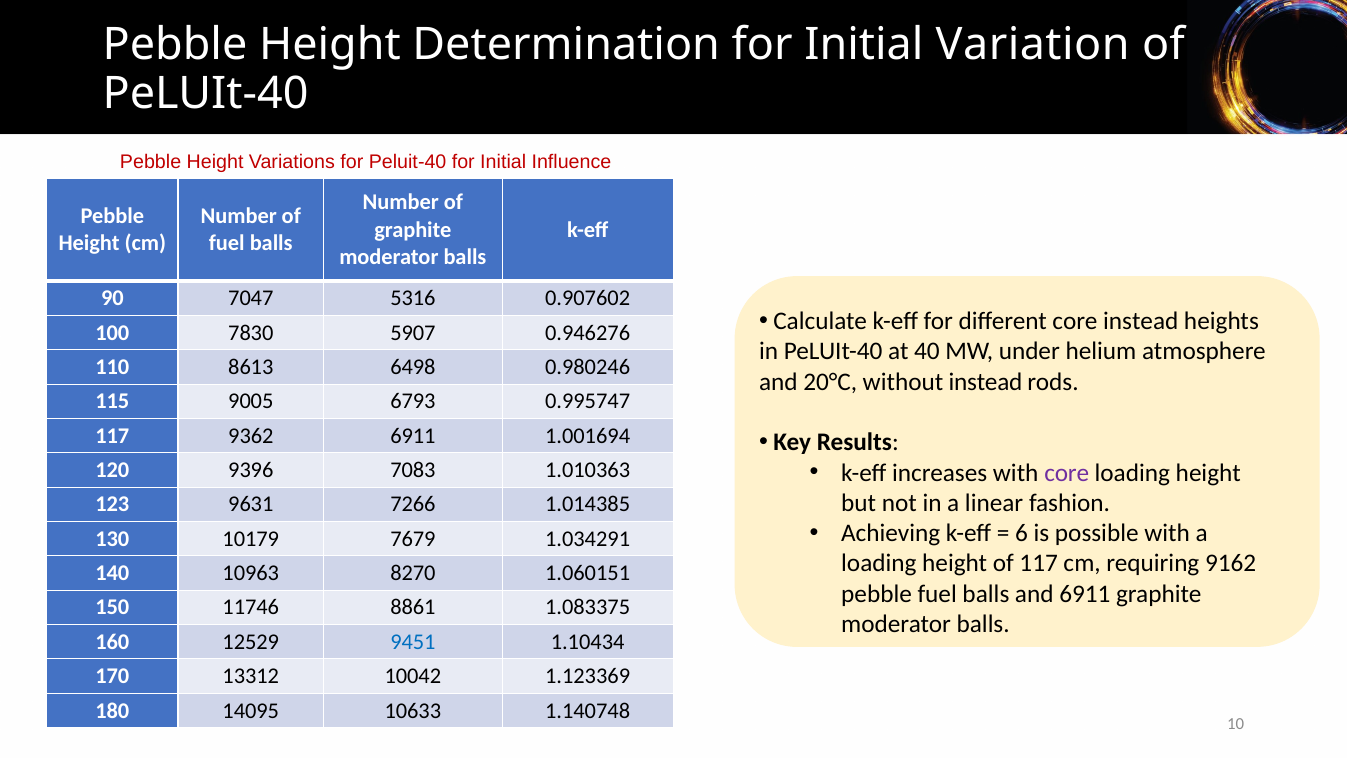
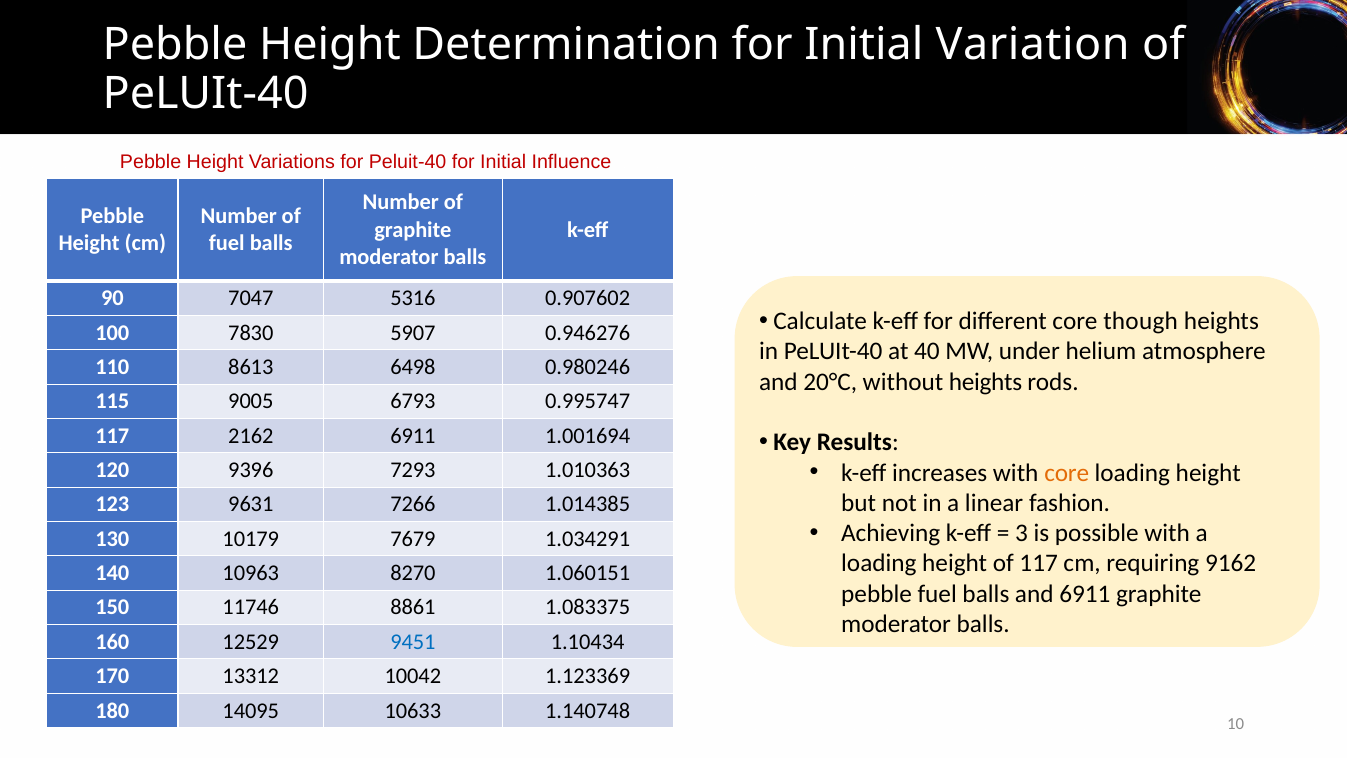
core instead: instead -> though (1141, 321)
without instead: instead -> heights (986, 382)
9362: 9362 -> 2162 (251, 436)
core colour: purple -> orange (1067, 472)
7083: 7083 -> 7293 (413, 470)
6: 6 -> 3 (1022, 533)
